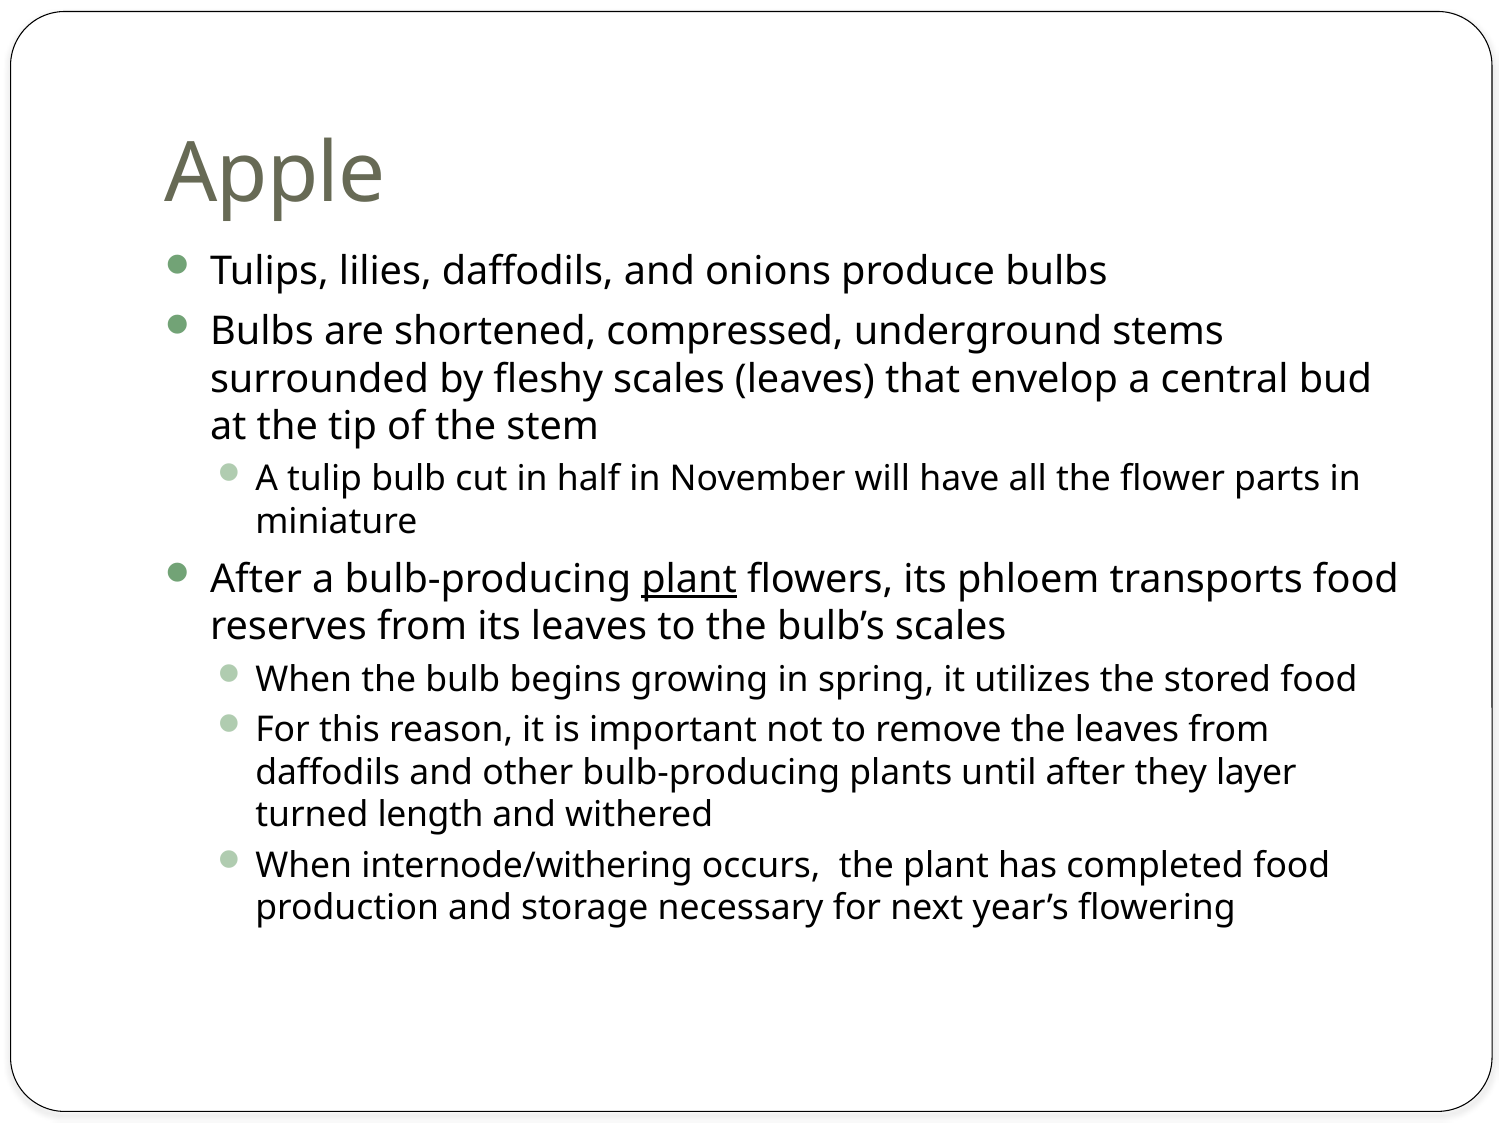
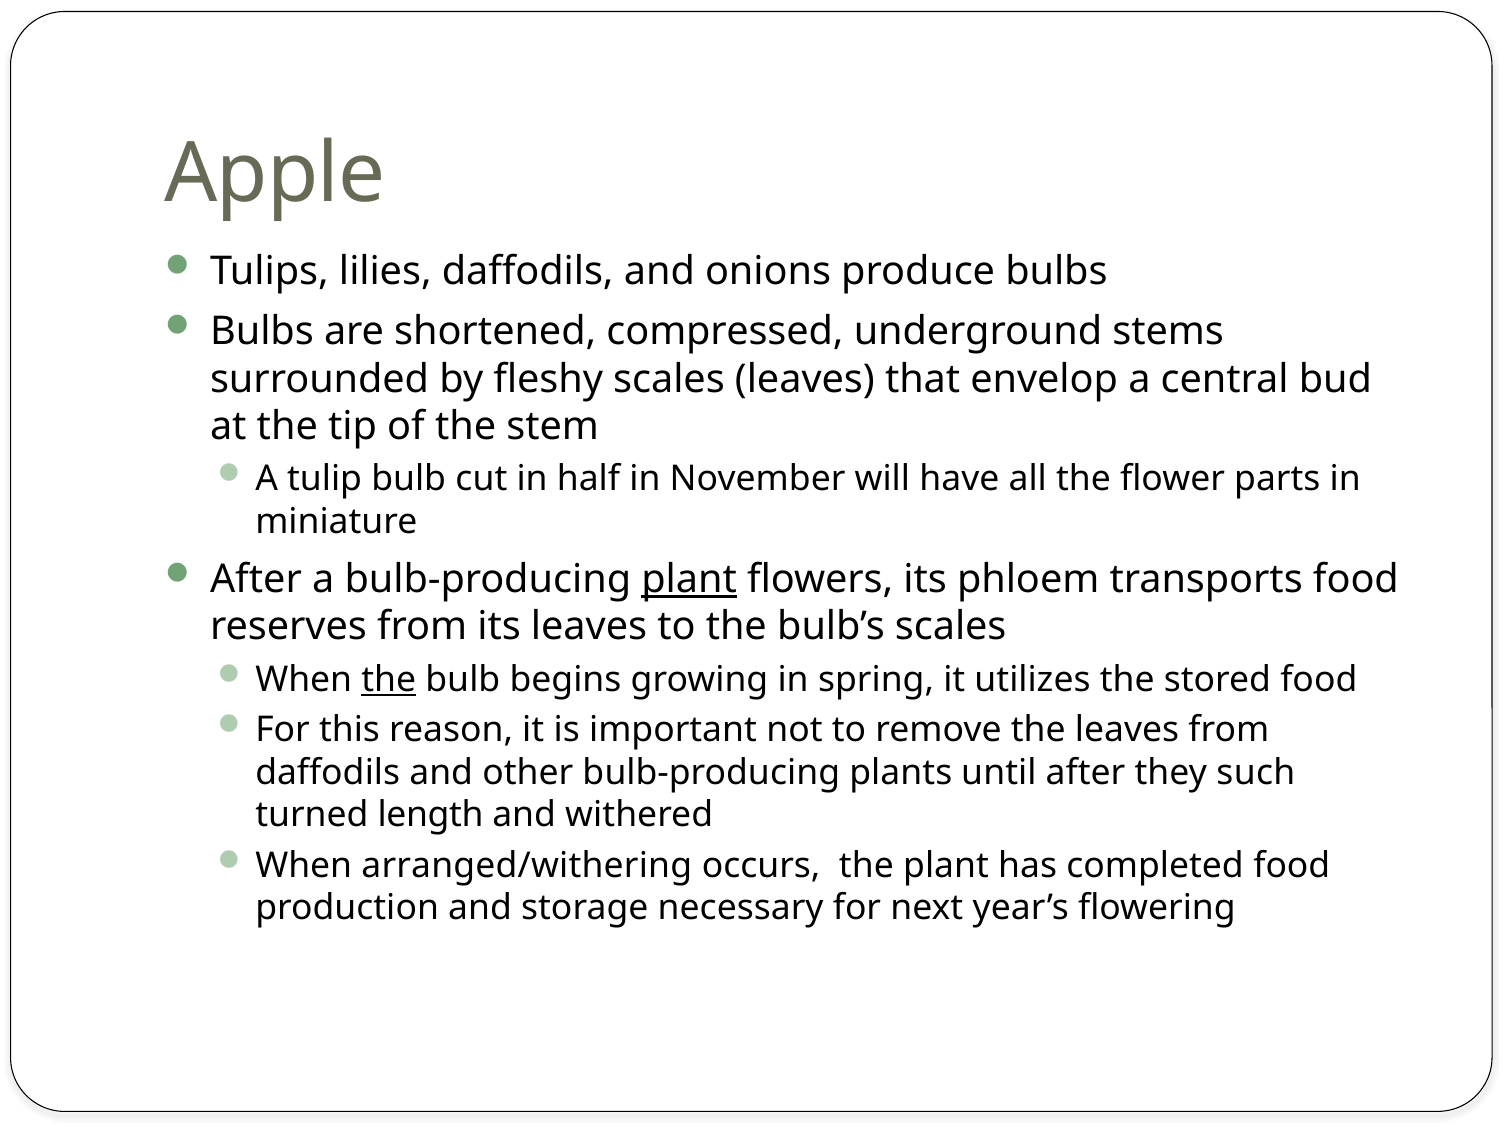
the underline: none -> present (389, 680)
layer: layer -> such (1256, 773)
internode/withering: internode/withering -> arranged/withering (527, 866)
